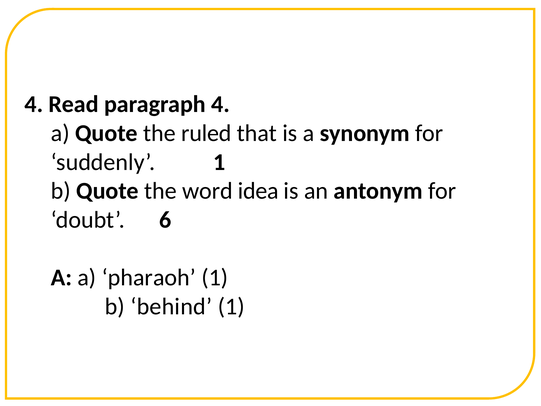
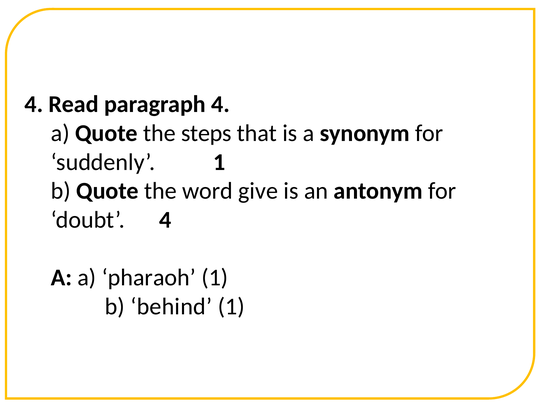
ruled: ruled -> steps (206, 133)
idea: idea -> give (258, 191)
doubt 6: 6 -> 4 (165, 220)
